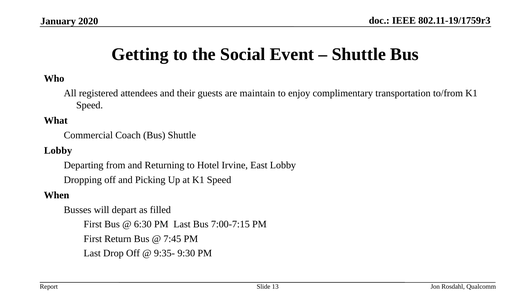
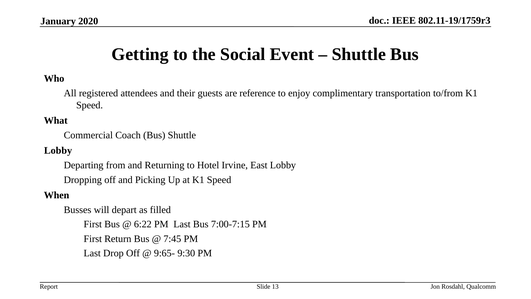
maintain: maintain -> reference (258, 93)
6:30: 6:30 -> 6:22 (143, 224)
9:35-: 9:35- -> 9:65- (164, 253)
